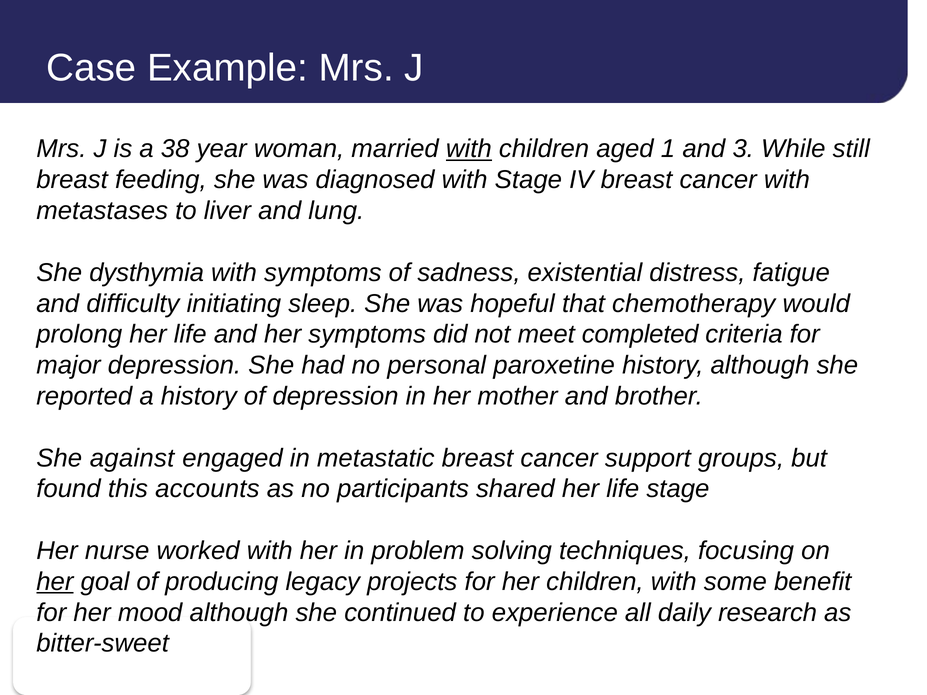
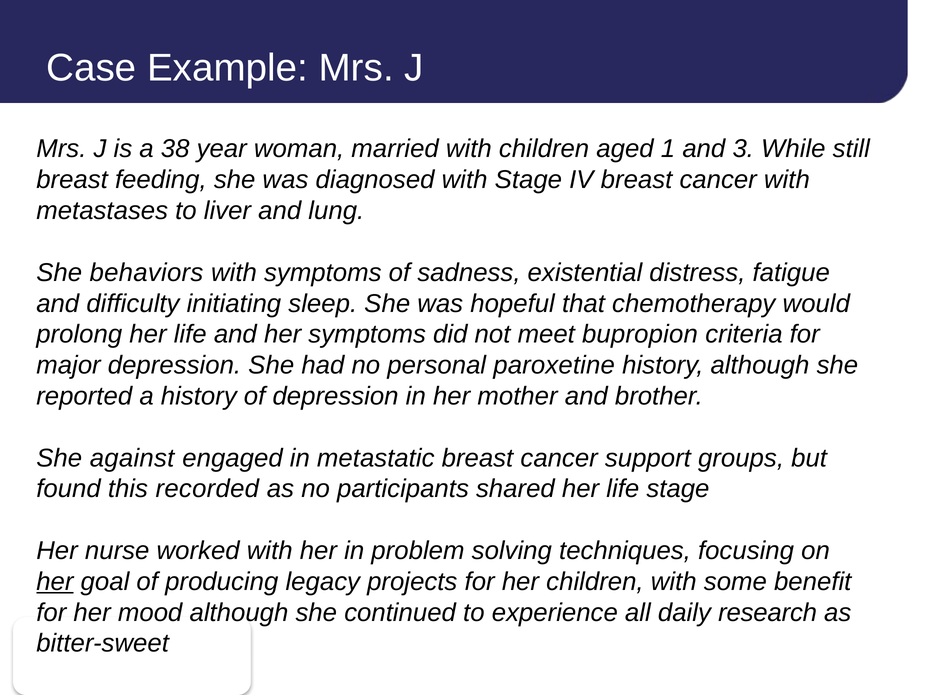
with underline: present -> none (469, 149)
dysthymia: dysthymia -> behaviors (146, 273)
completed: completed -> bupropion (640, 335)
accounts: accounts -> recorded (207, 489)
